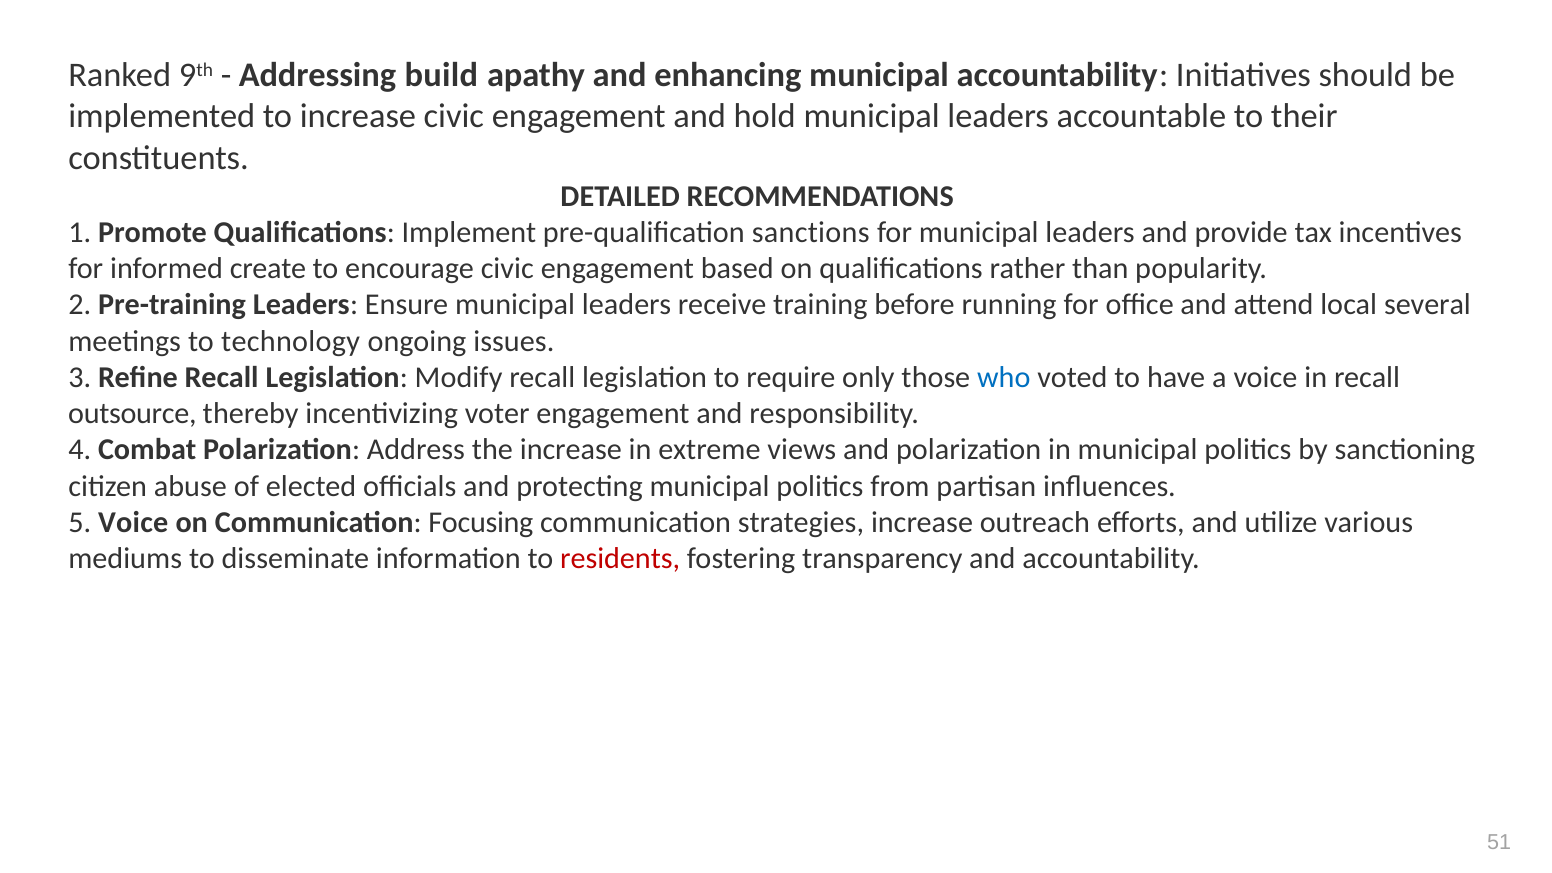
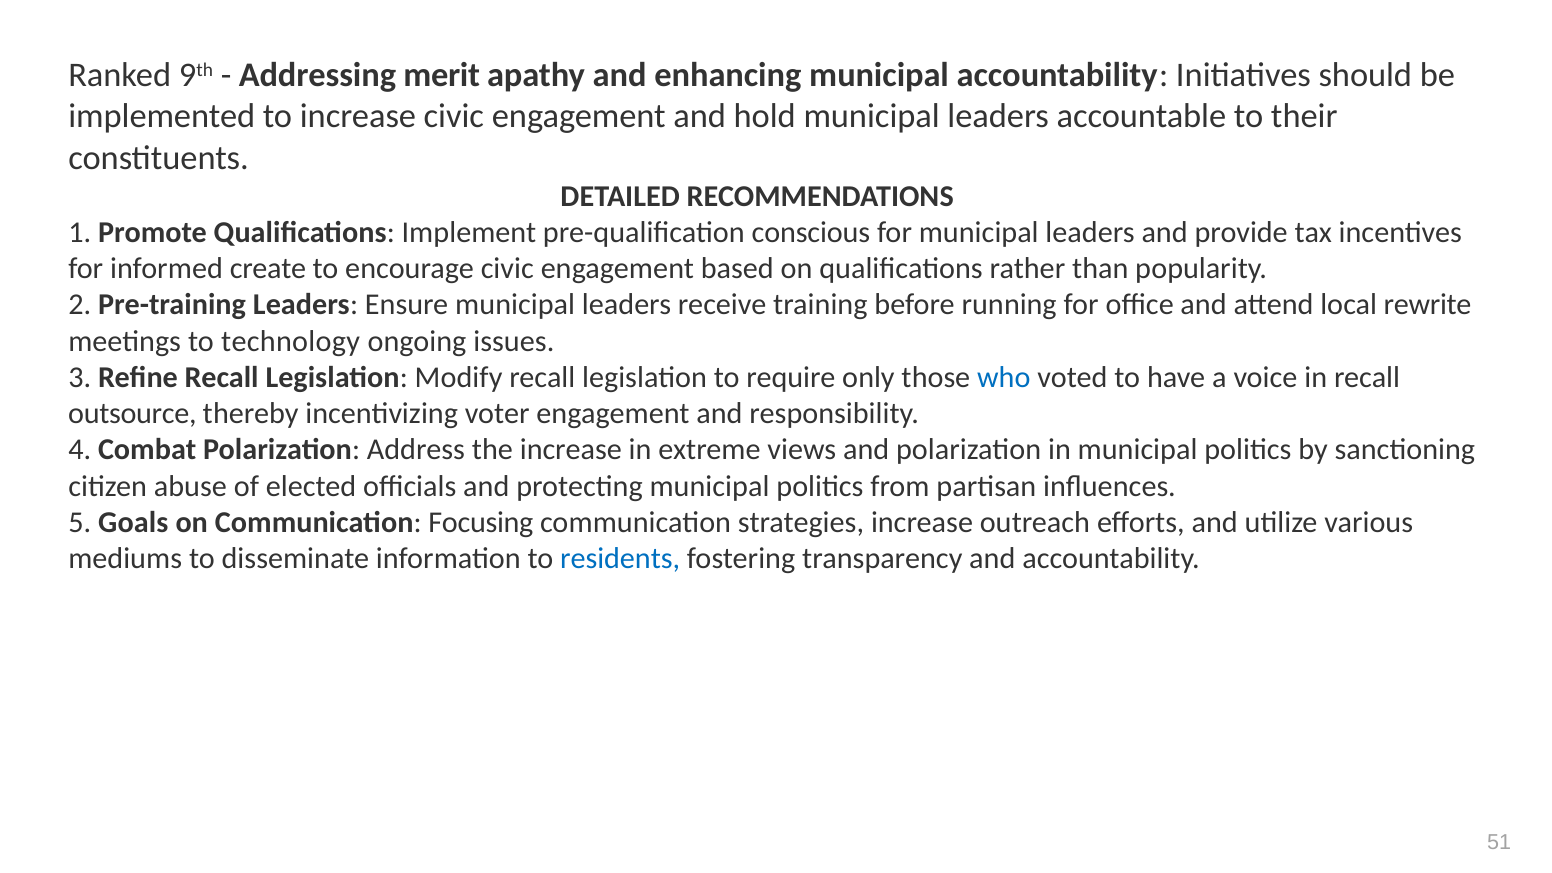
build: build -> merit (442, 75)
sanctions: sanctions -> conscious (811, 232)
several: several -> rewrite (1428, 305)
5 Voice: Voice -> Goals (133, 522)
residents colour: red -> blue (620, 559)
